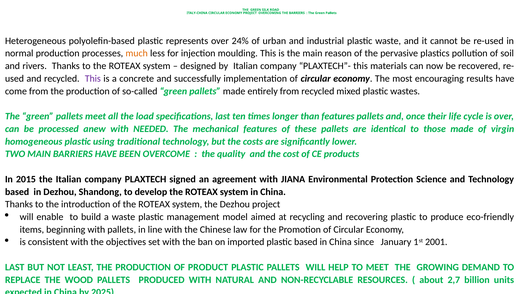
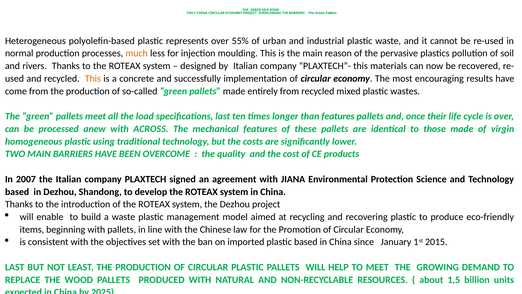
24%: 24% -> 55% (240, 41)
This colour: purple -> orange (93, 78)
NEEDED: NEEDED -> ACROSS (151, 129)
2015: 2015 -> 2007 (26, 179)
2001: 2001 -> 2015 (436, 242)
PRODUCTION OF PRODUCT: PRODUCT -> CIRCULAR (208, 267)
2,7: 2,7 -> 1,5 (454, 279)
